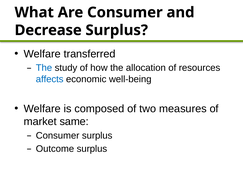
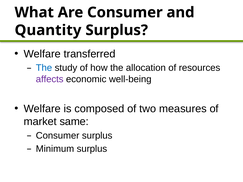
Decrease: Decrease -> Quantity (48, 30)
affects colour: blue -> purple (50, 79)
Outcome: Outcome -> Minimum (55, 149)
